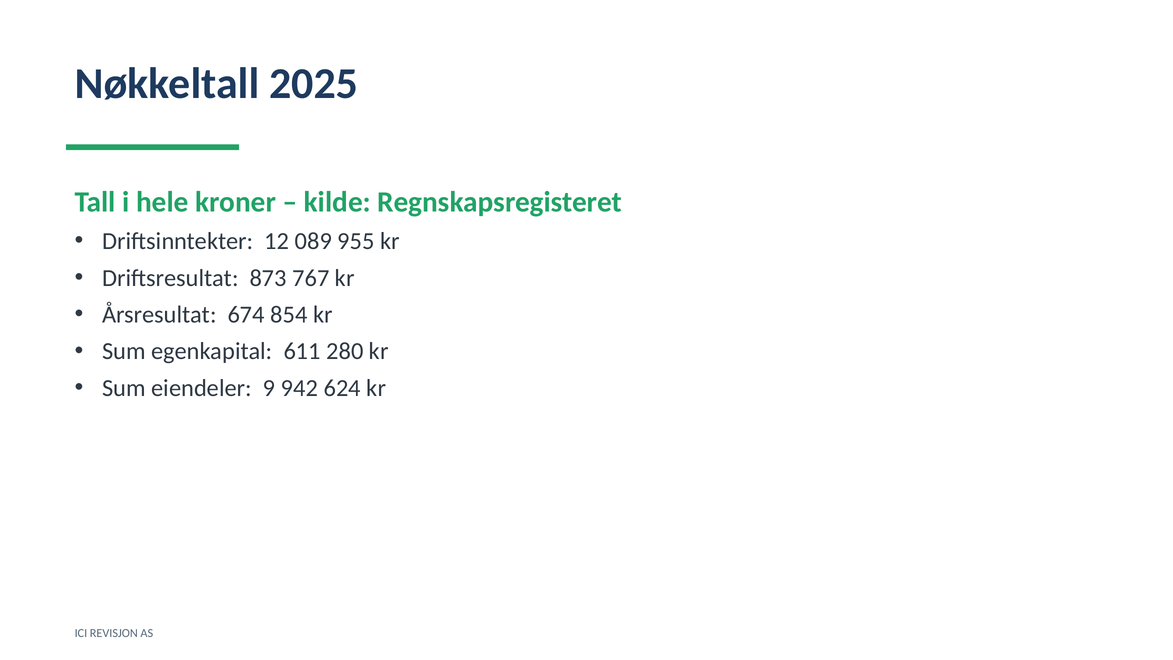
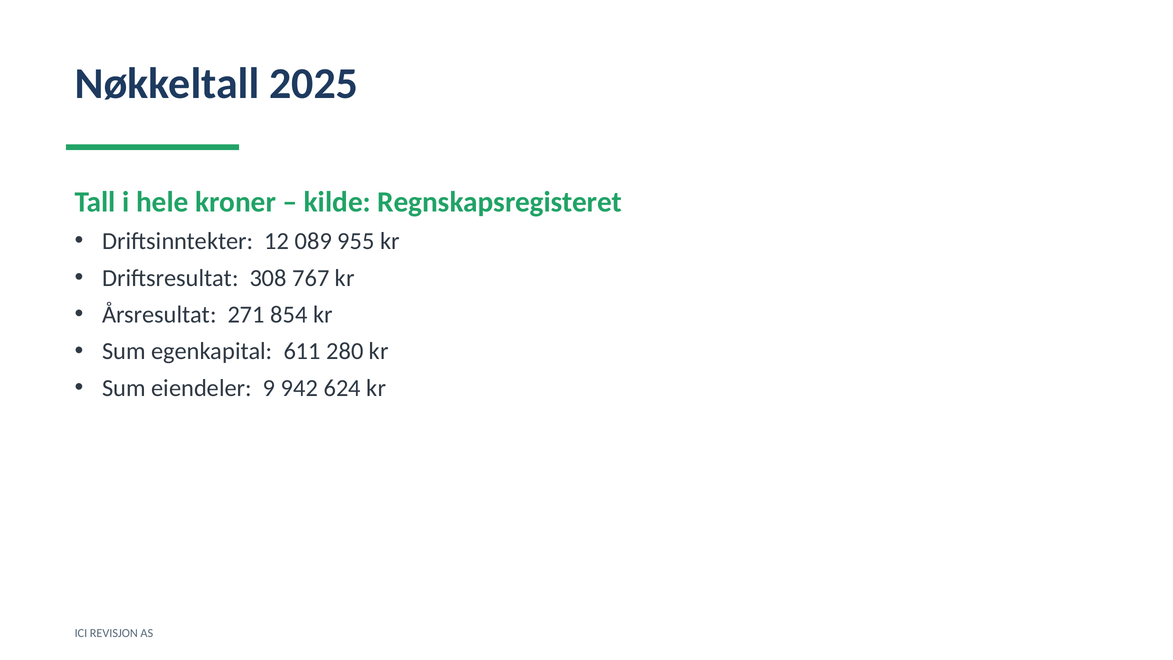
873: 873 -> 308 (268, 278)
674: 674 -> 271 (246, 315)
